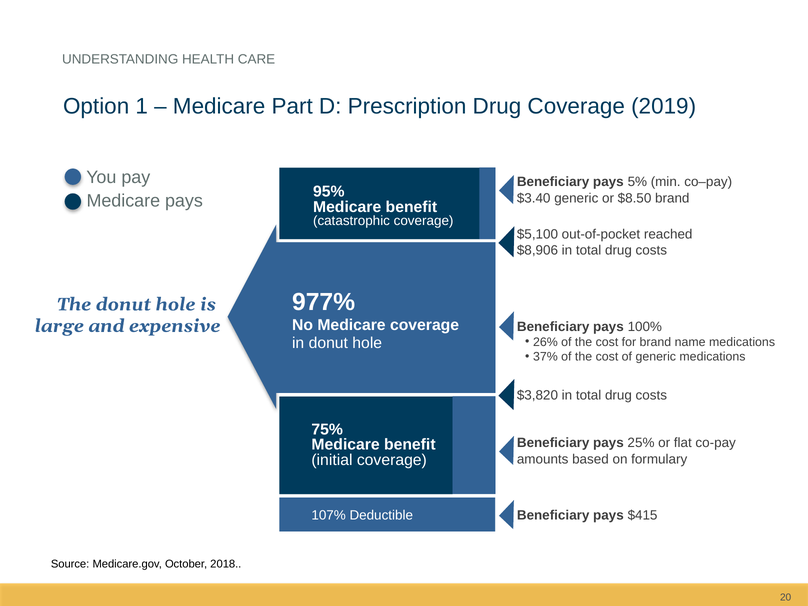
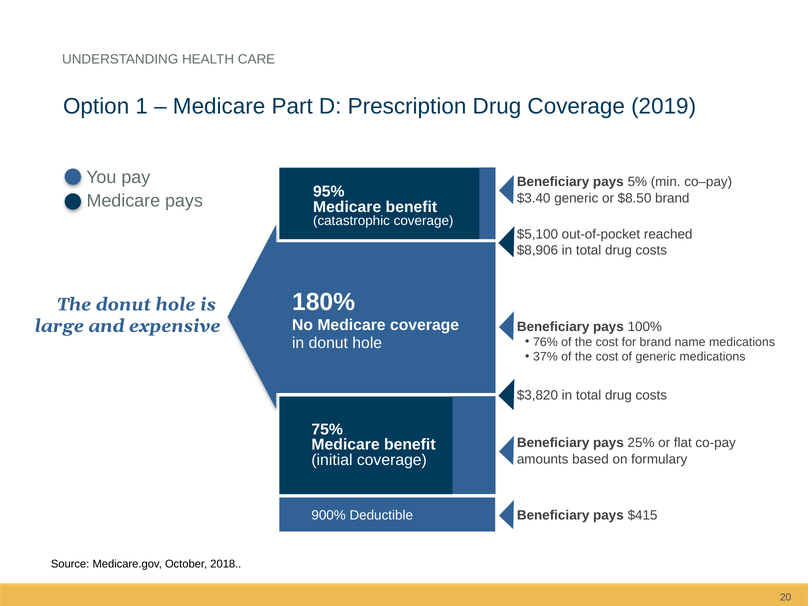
977%: 977% -> 180% (324, 302)
26%: 26% -> 76% (545, 342)
107%: 107% -> 900% (329, 515)
